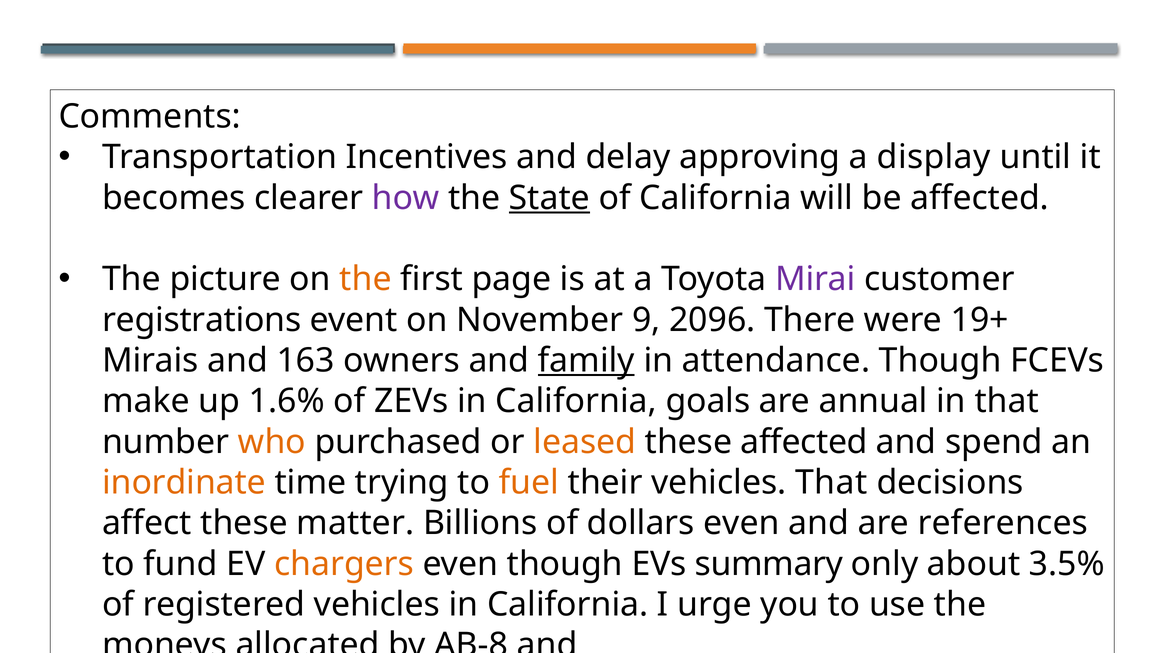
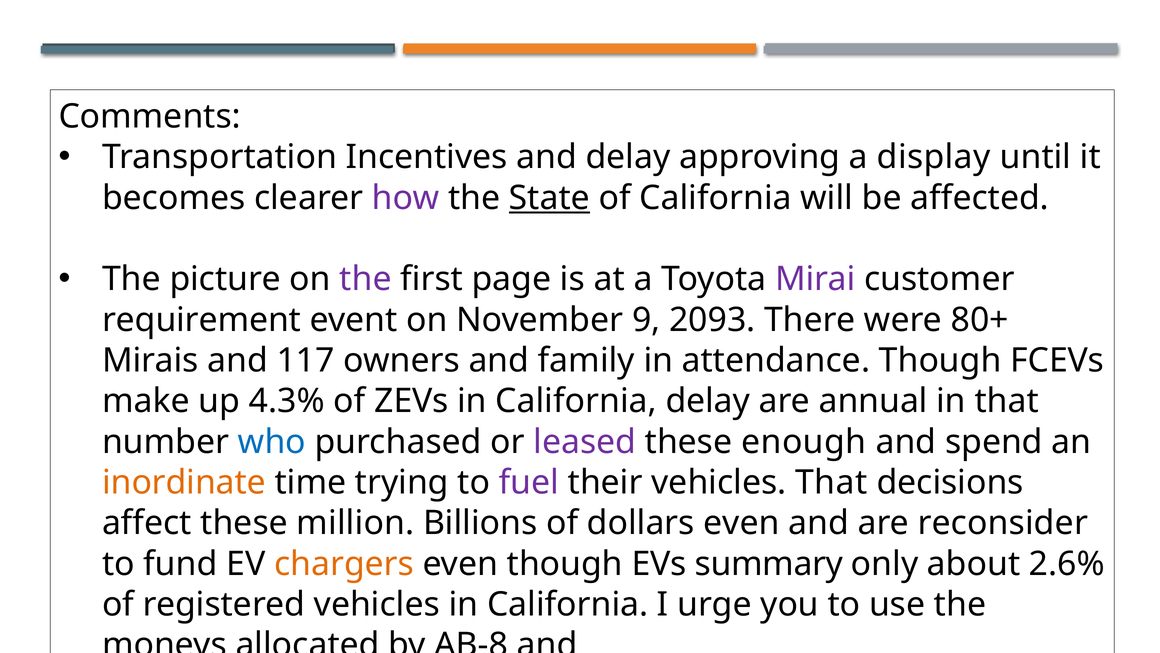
the colour: orange -> purple (366, 279)
registrations: registrations -> requirement (202, 320)
2096: 2096 -> 2093 (712, 320)
19+: 19+ -> 80+ (980, 320)
163: 163 -> 117 (306, 360)
family underline: present -> none (586, 360)
1.6%: 1.6% -> 4.3% (287, 401)
California goals: goals -> delay (708, 401)
who colour: orange -> blue (272, 442)
leased colour: orange -> purple (585, 442)
these affected: affected -> enough (804, 442)
fuel colour: orange -> purple (529, 482)
matter: matter -> million (355, 523)
references: references -> reconsider (1003, 523)
3.5%: 3.5% -> 2.6% (1067, 563)
